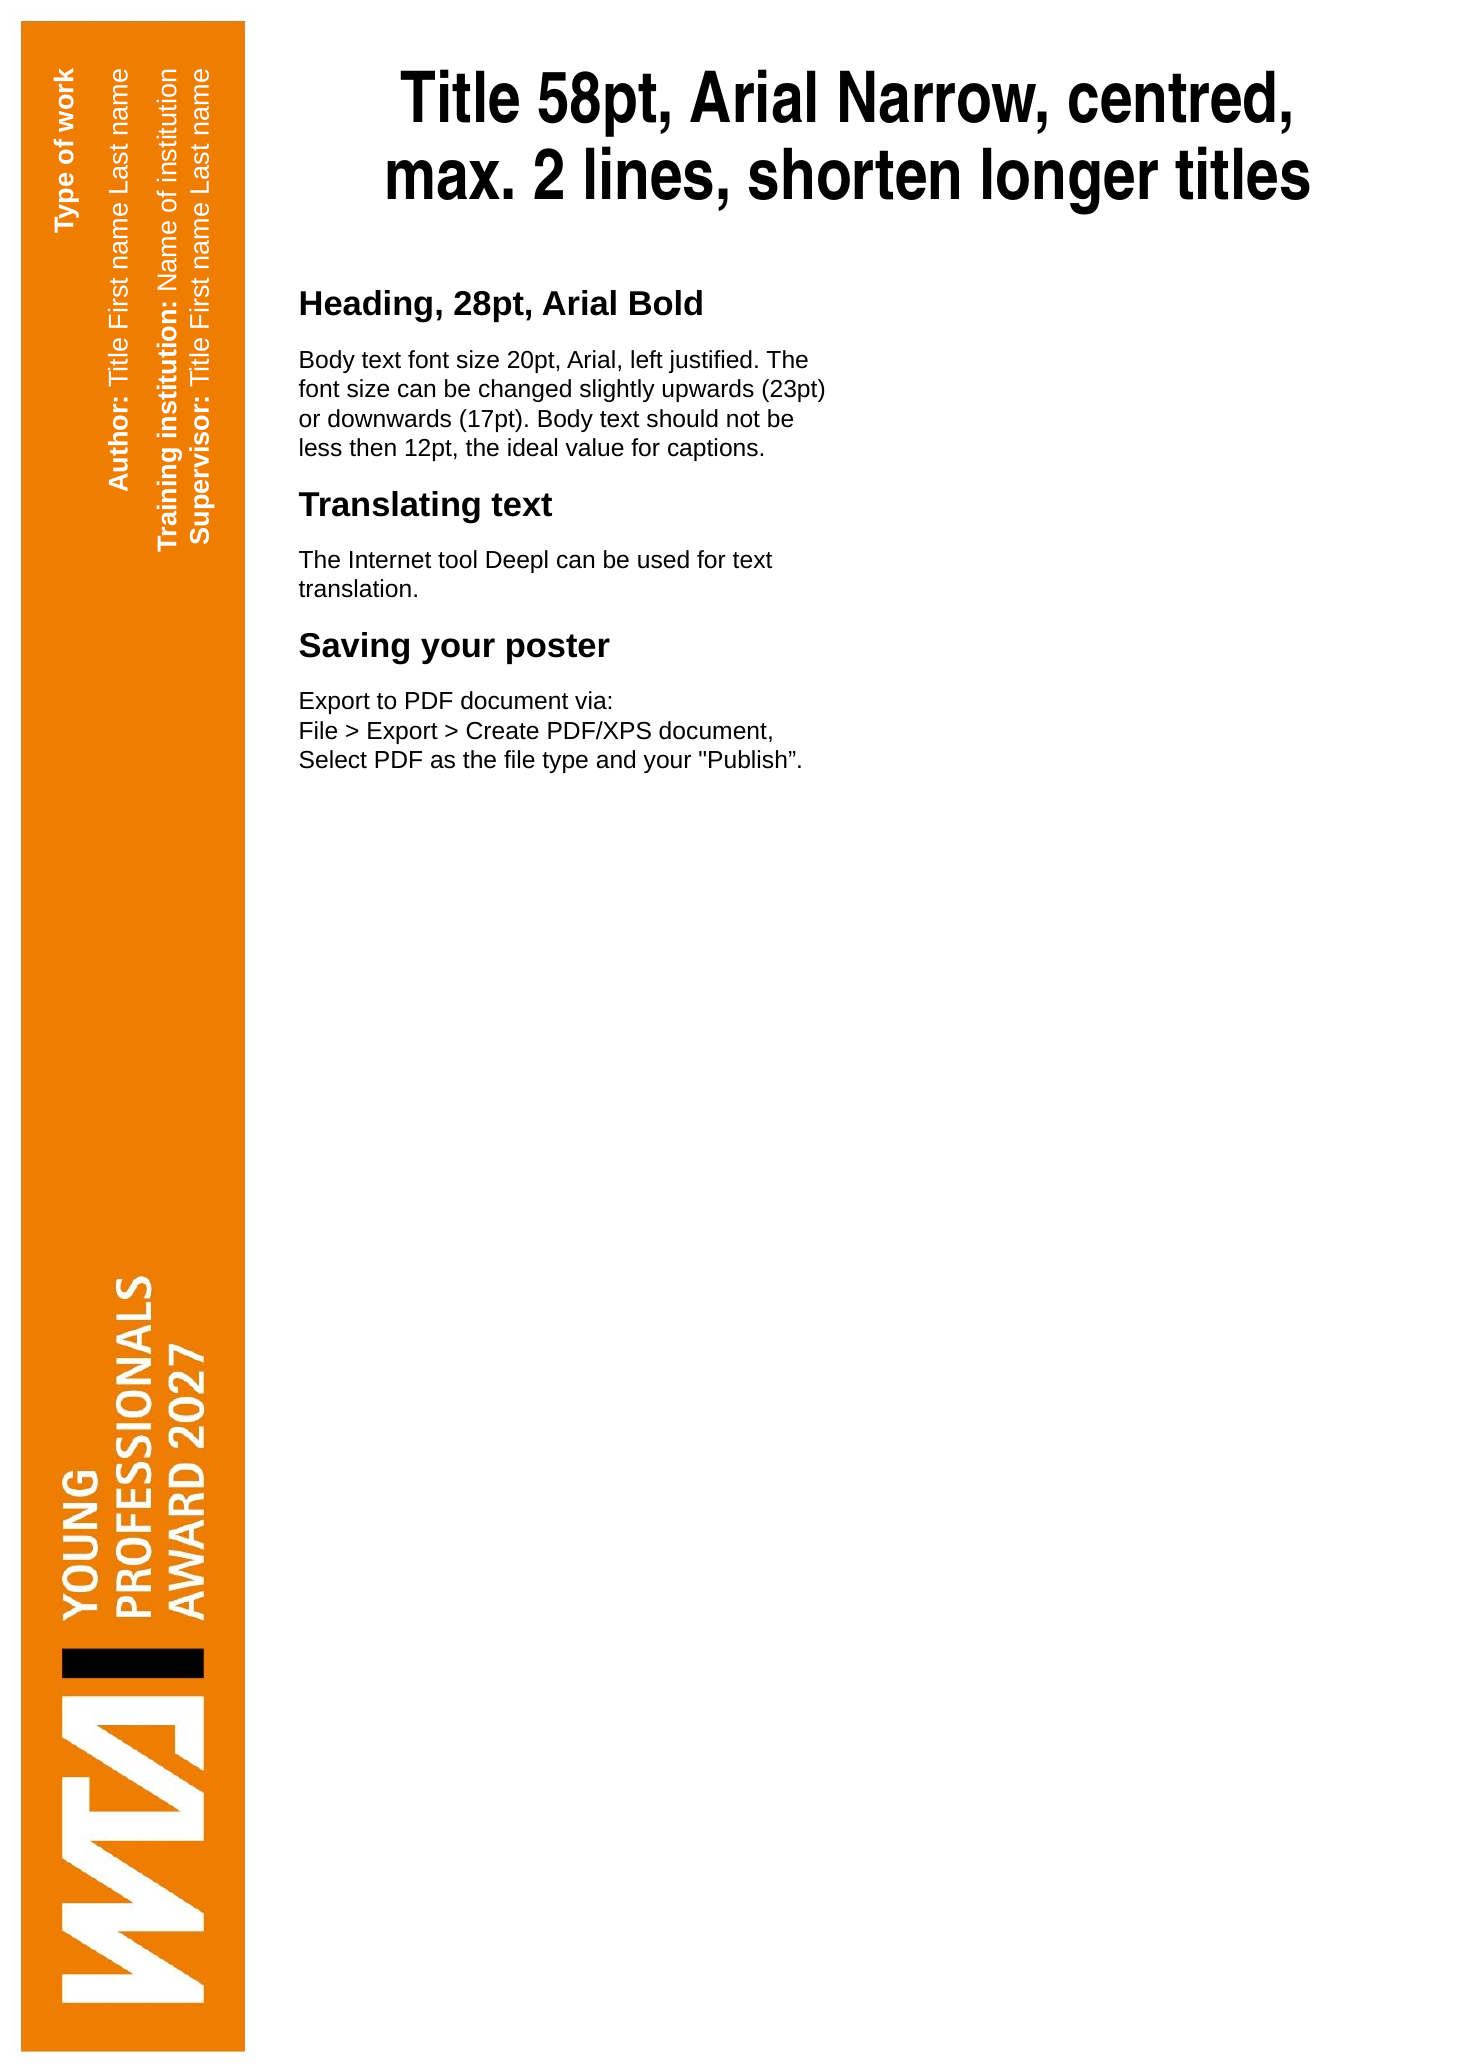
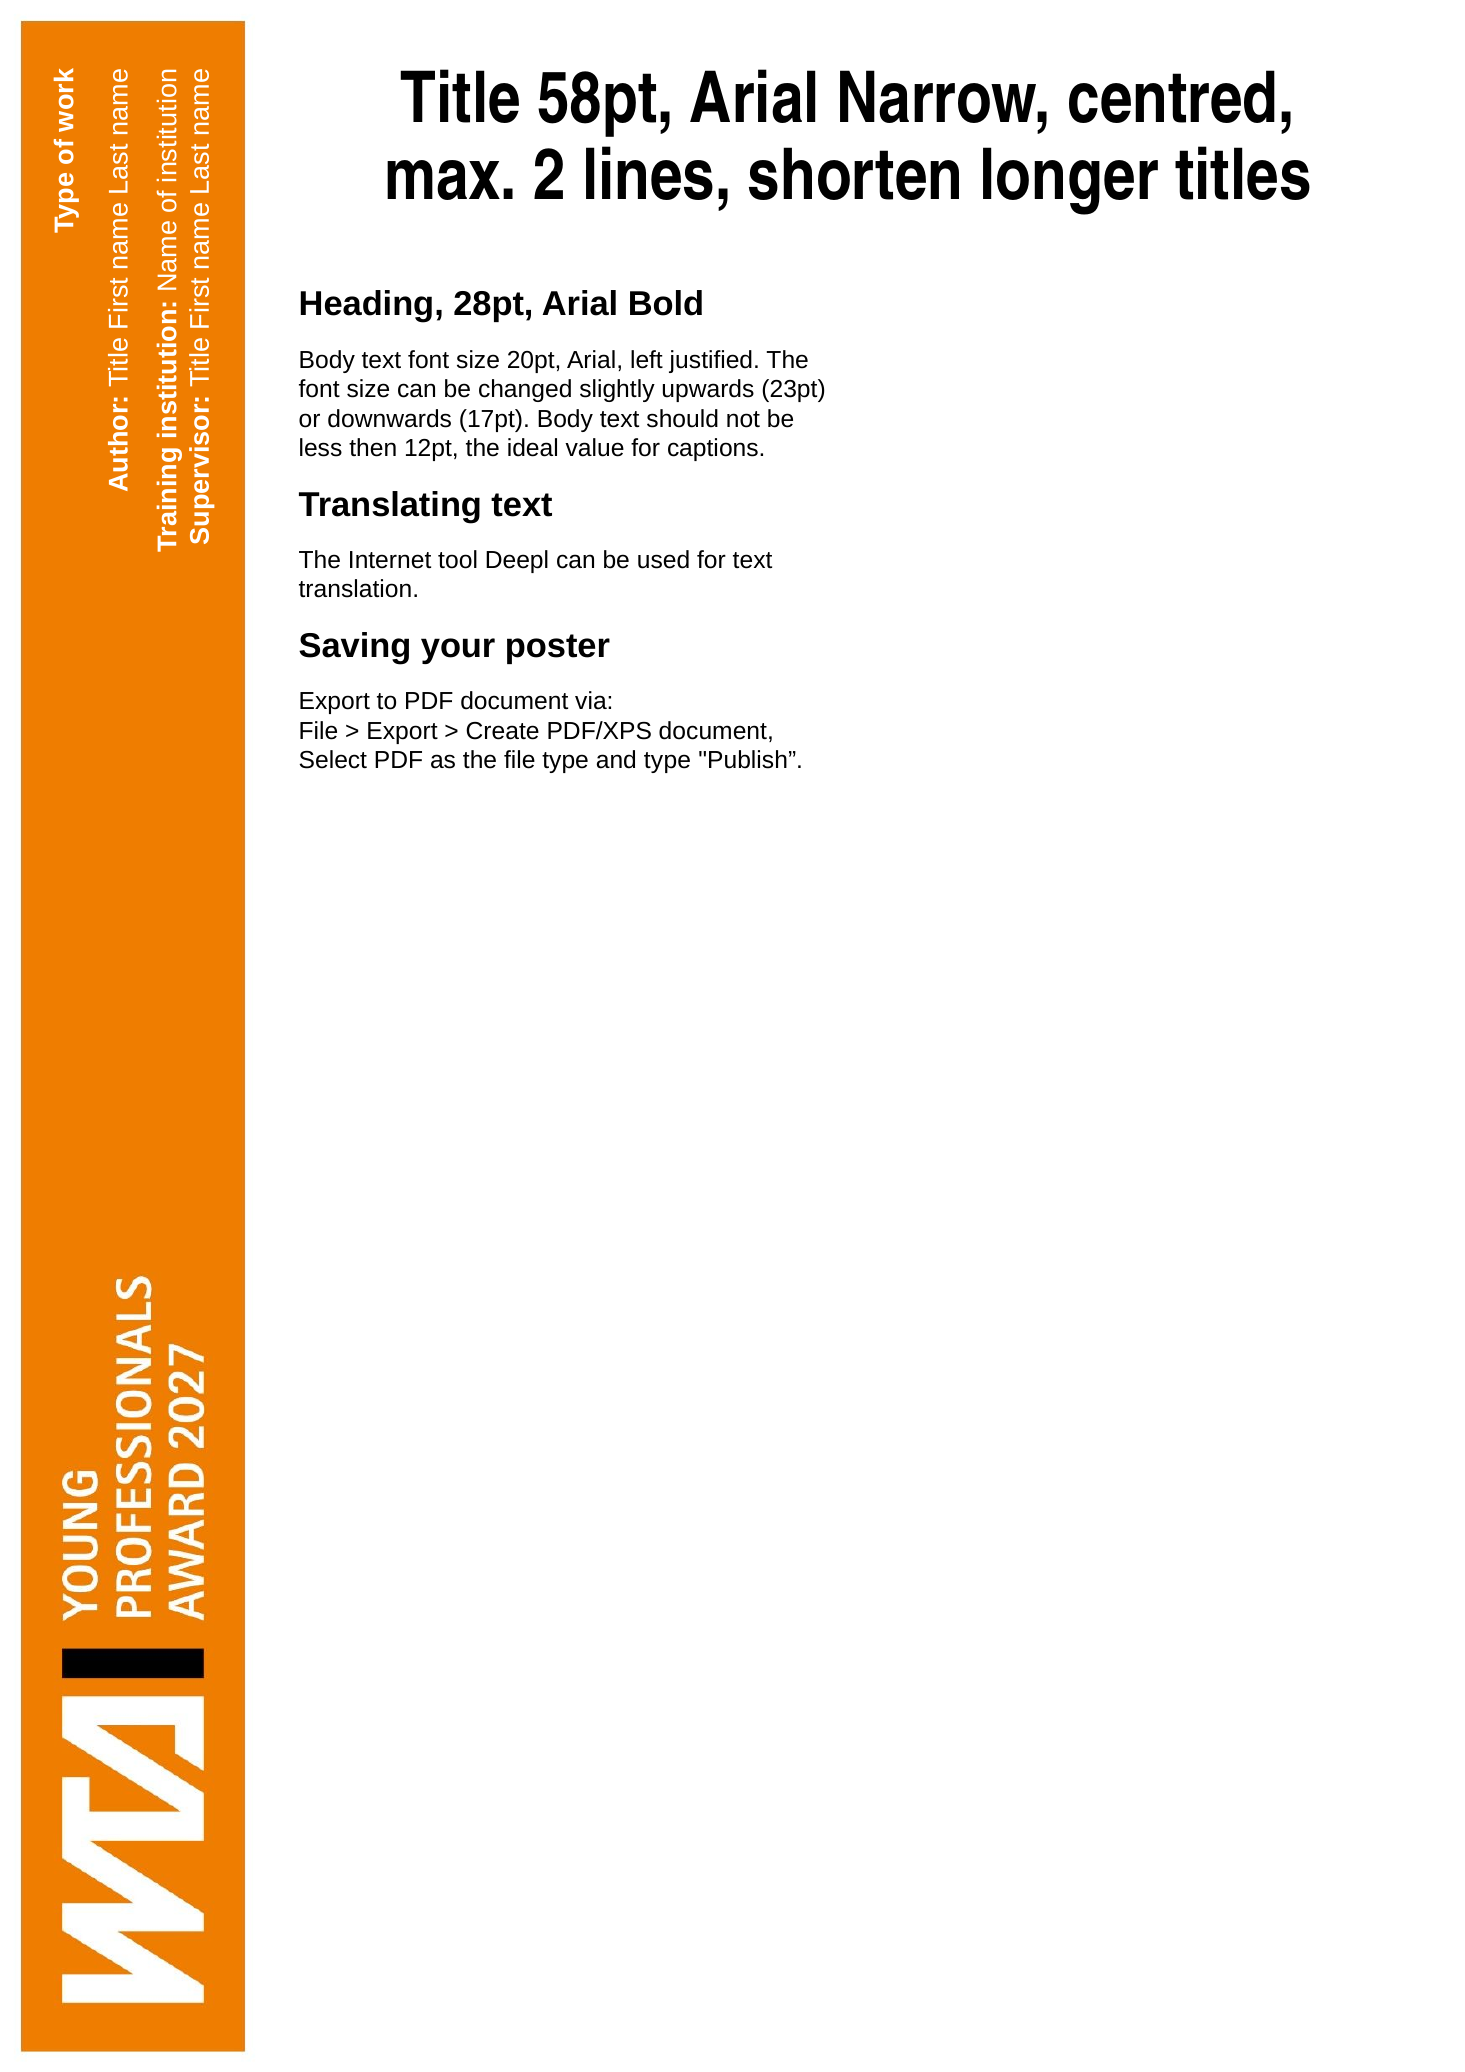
and your: your -> type (668, 761)
